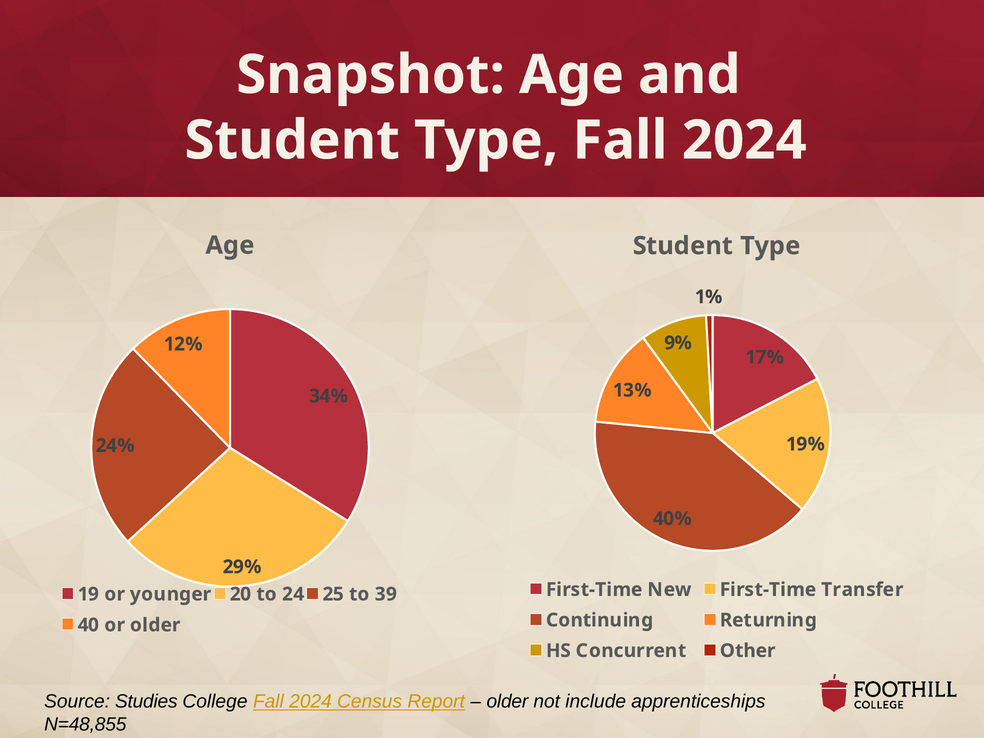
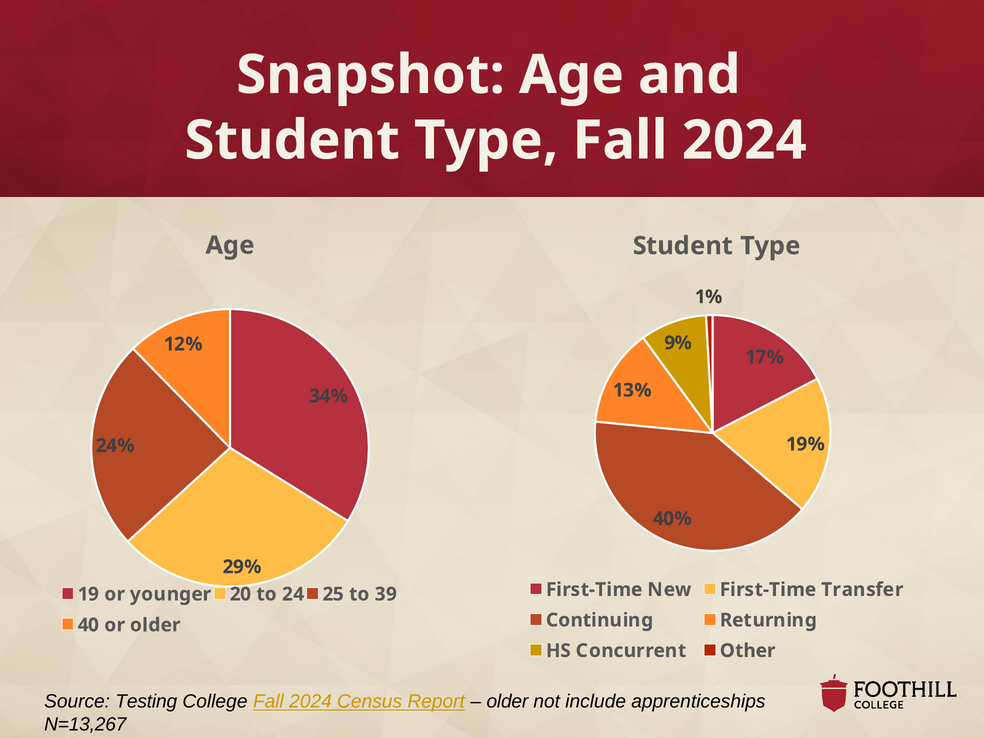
Studies: Studies -> Testing (146, 702)
N=48,855: N=48,855 -> N=13,267 (85, 724)
